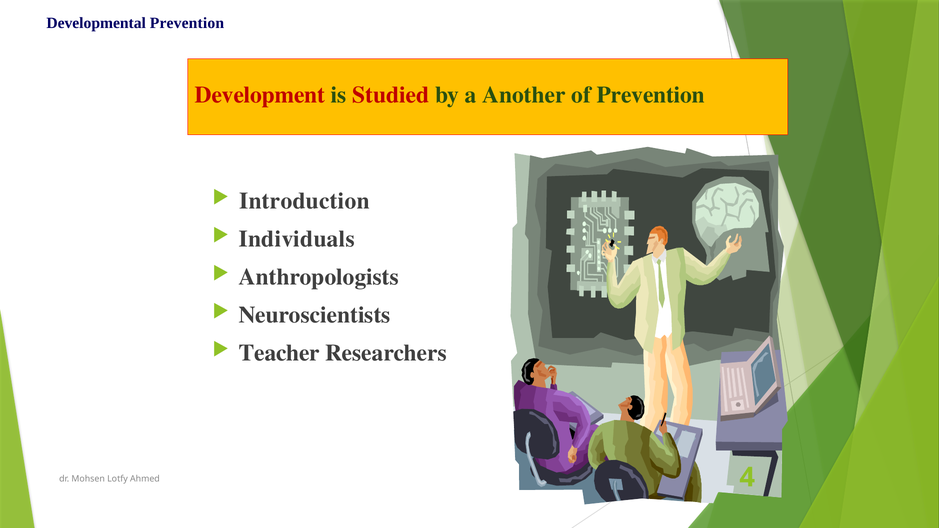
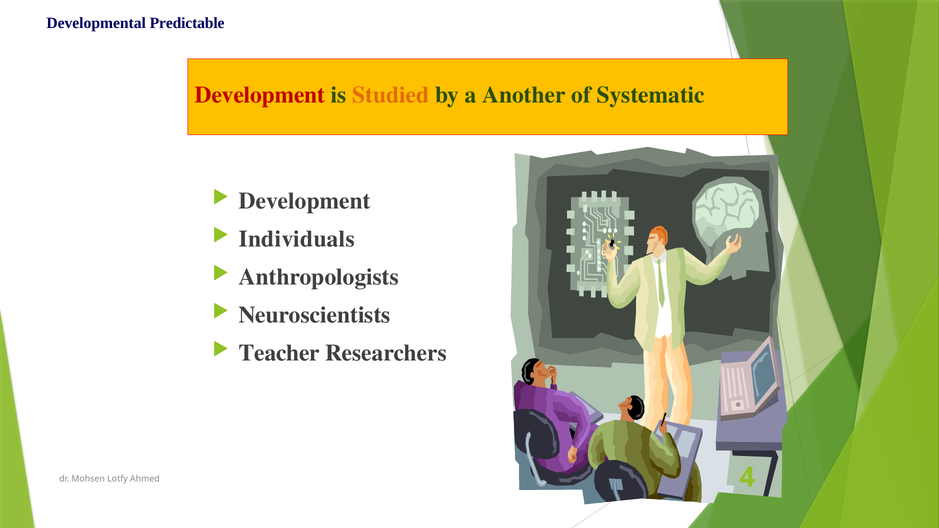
Developmental Prevention: Prevention -> Predictable (187, 23)
Studied colour: red -> orange (391, 95)
of Prevention: Prevention -> Systematic (651, 95)
Introduction: Introduction -> Development (305, 201)
